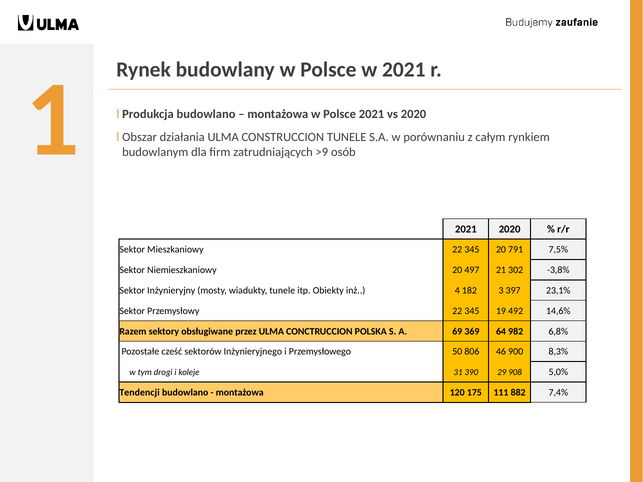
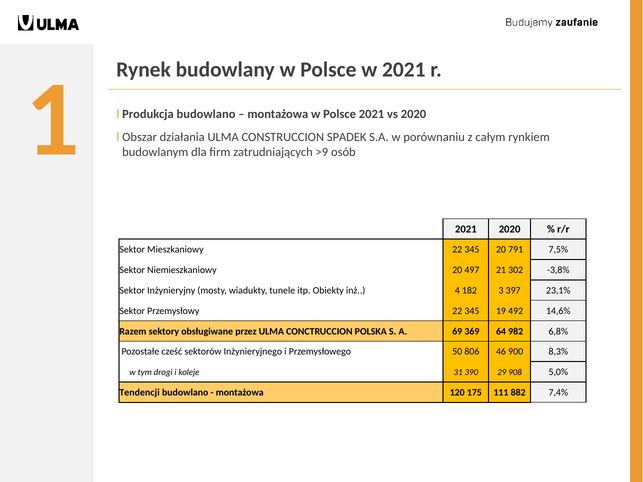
CONSTRUCCION TUNELE: TUNELE -> SPADEK (347, 137)
